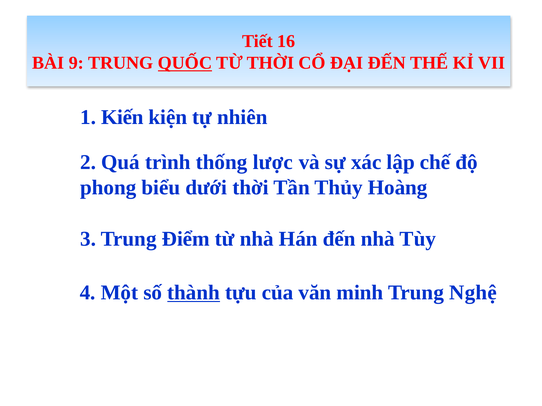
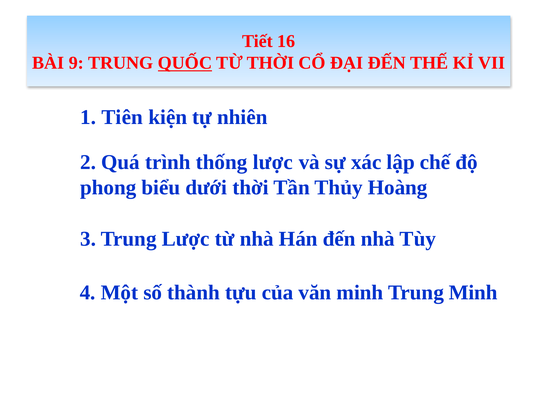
Kiến: Kiến -> Tiên (122, 117)
Trung Điểm: Điểm -> Lược (186, 239)
thành underline: present -> none (194, 293)
Trung Nghệ: Nghệ -> Minh (473, 293)
